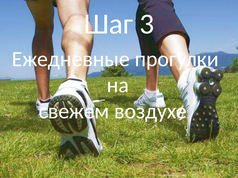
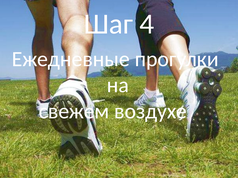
3: 3 -> 4 (147, 24)
